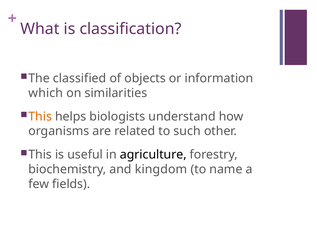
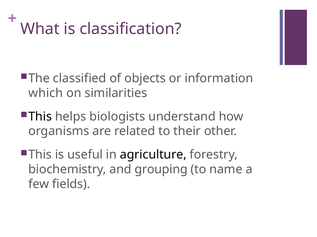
This colour: orange -> black (40, 117)
such: such -> their (187, 132)
kingdom: kingdom -> grouping (161, 170)
